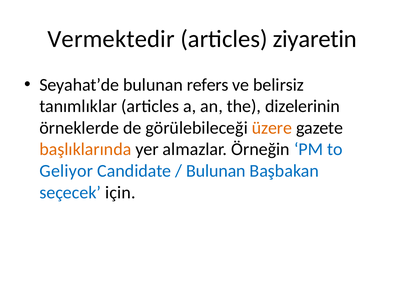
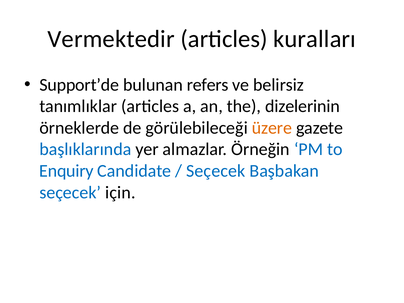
ziyaretin: ziyaretin -> kuralları (315, 39)
Seyahat’de: Seyahat’de -> Support’de (79, 85)
başlıklarında colour: orange -> blue (85, 149)
Geliyor: Geliyor -> Enquiry (66, 171)
Bulunan: Bulunan -> Seçecek (216, 171)
